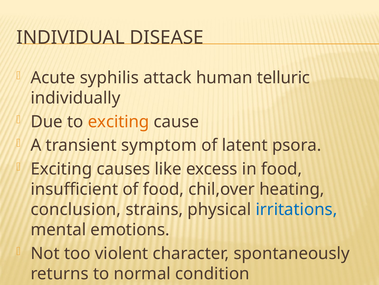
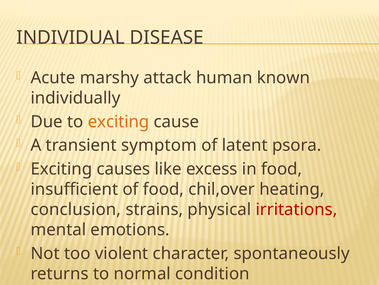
syphilis: syphilis -> marshy (109, 78)
telluric: telluric -> known (283, 78)
irritations colour: blue -> red (296, 209)
